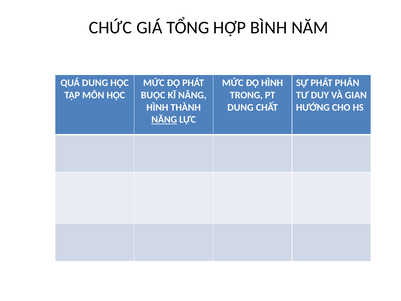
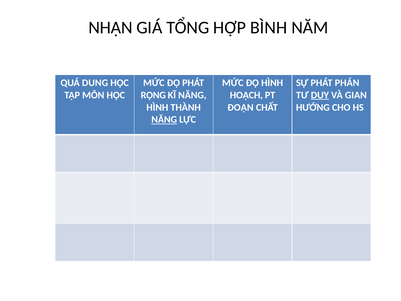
CHỨC: CHỨC -> NHẬN (111, 28)
BUỘC: BUỘC -> RỘNG (153, 95)
TRONG: TRONG -> HOẠCH (246, 95)
DUY underline: none -> present (320, 95)
DUNG: DUNG -> ĐOẠN (240, 107)
